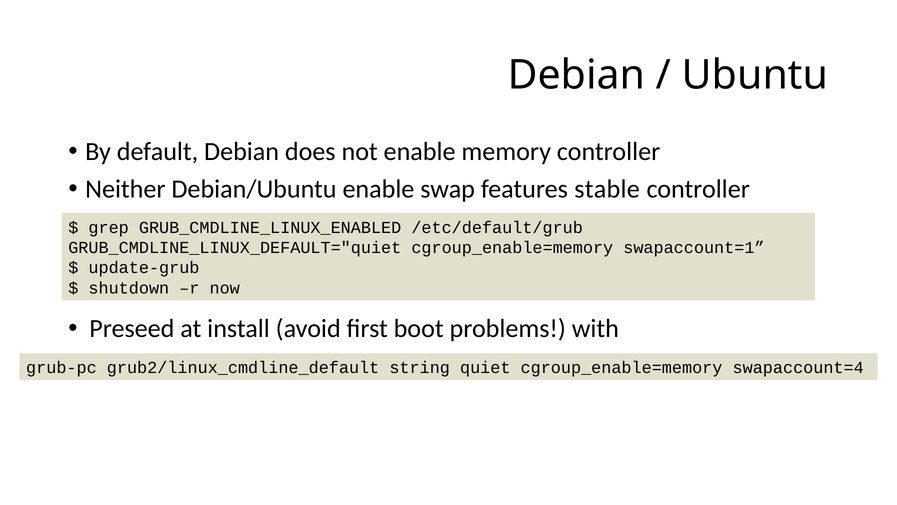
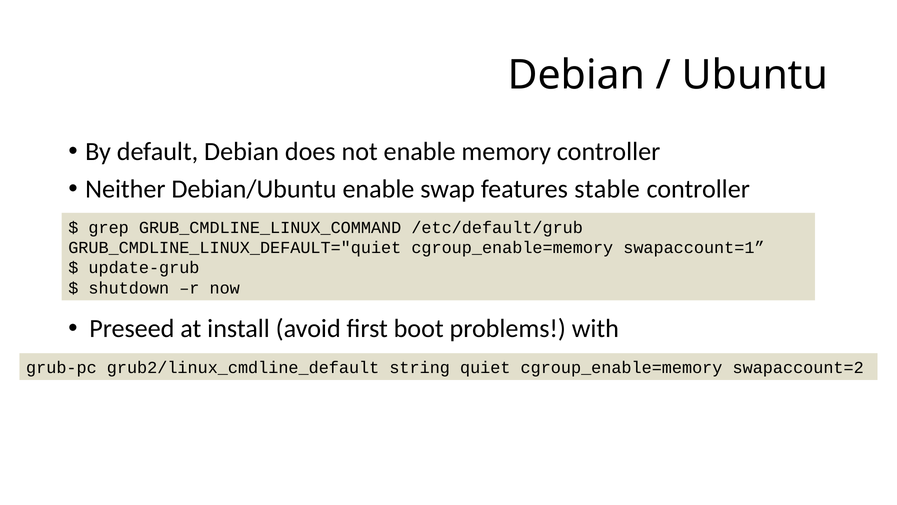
GRUB_CMDLINE_LINUX_ENABLED: GRUB_CMDLINE_LINUX_ENABLED -> GRUB_CMDLINE_LINUX_COMMAND (270, 227)
swapaccount=4: swapaccount=4 -> swapaccount=2 (798, 367)
